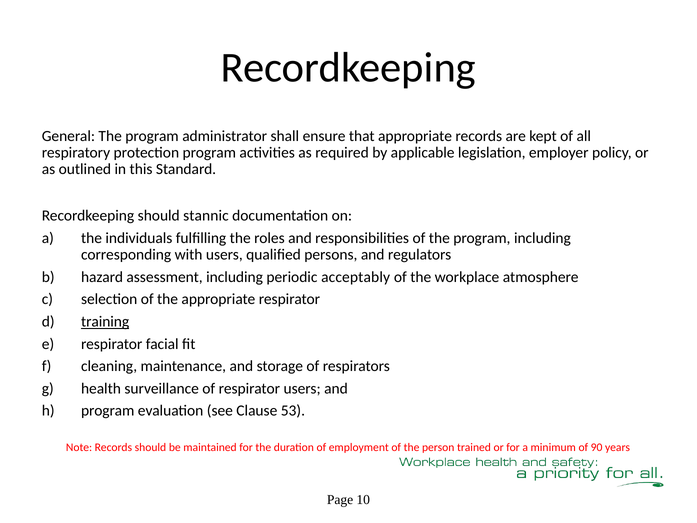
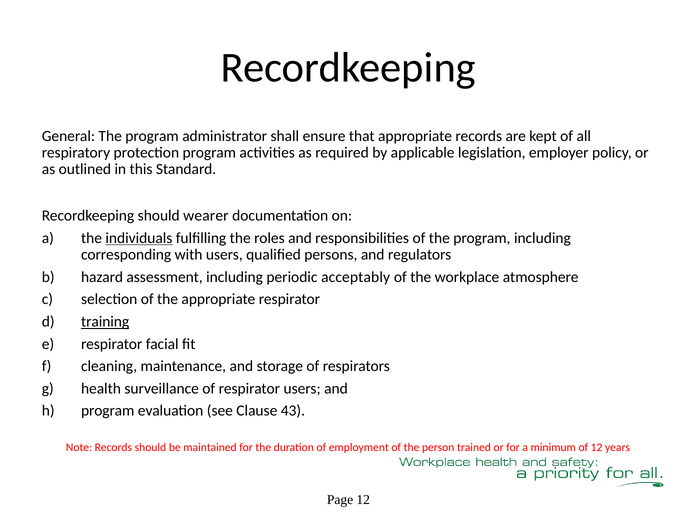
stannic: stannic -> wearer (206, 216)
individuals underline: none -> present (139, 238)
53: 53 -> 43 (293, 411)
of 90: 90 -> 12 (597, 447)
Page 10: 10 -> 12 (363, 499)
